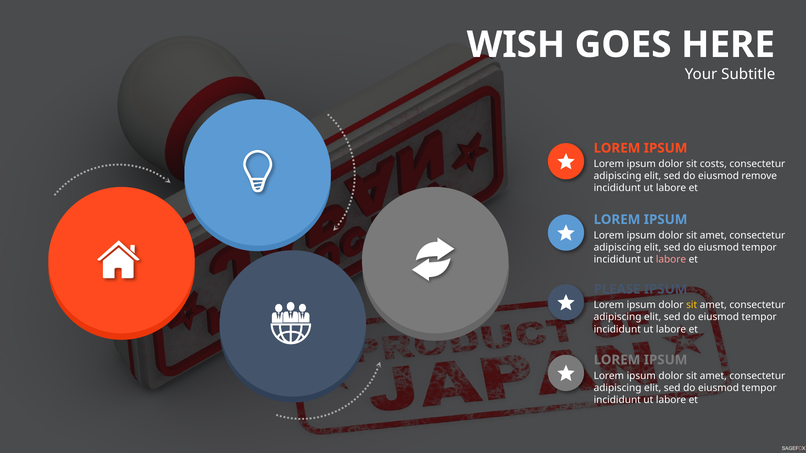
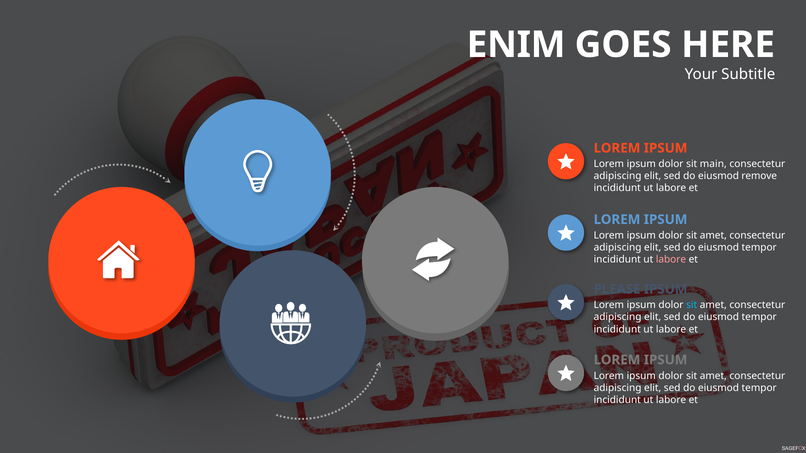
WISH: WISH -> ENIM (516, 45)
costs: costs -> main (713, 164)
sit colour: yellow -> light blue (692, 305)
